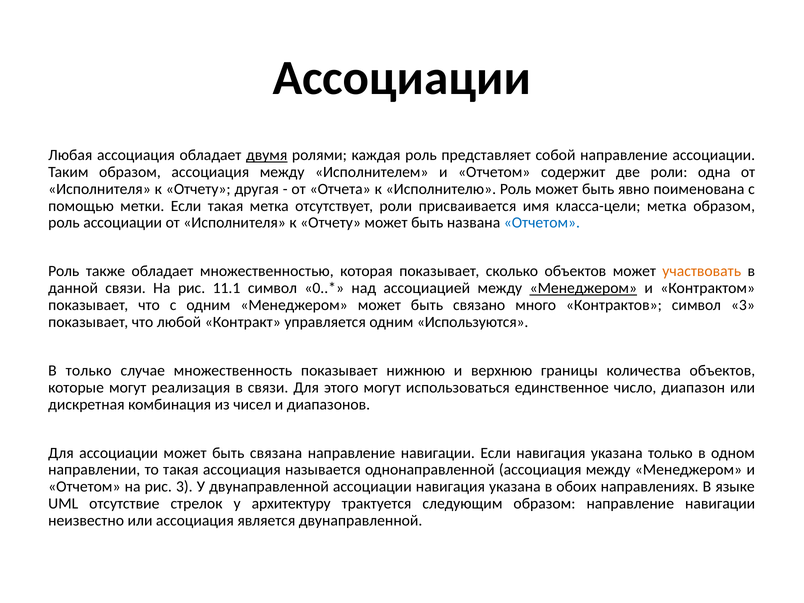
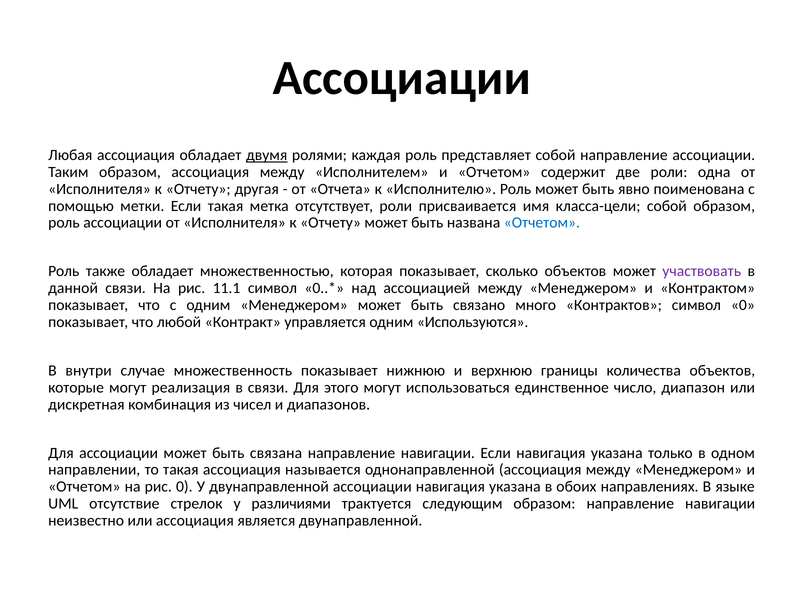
класса-цели метка: метка -> собой (667, 206)
участвовать colour: orange -> purple (702, 271)
Менеджером underline: present -> none (583, 288)
символ 3: 3 -> 0 (743, 305)
В только: только -> внутри (89, 371)
рис 3: 3 -> 0 (184, 487)
архитектуру: архитектуру -> различиями (291, 504)
